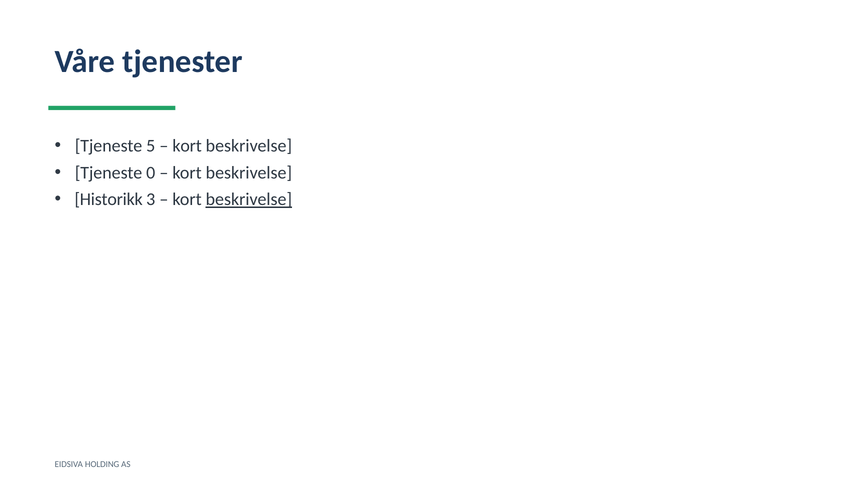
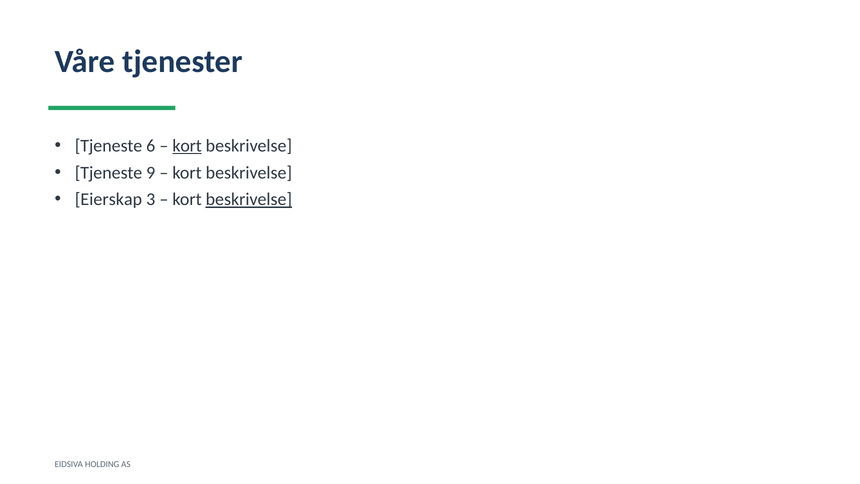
5: 5 -> 6 (151, 146)
kort underline: none -> present (187, 146)
0: 0 -> 9 (151, 173)
Historikk: Historikk -> Eierskap (109, 199)
